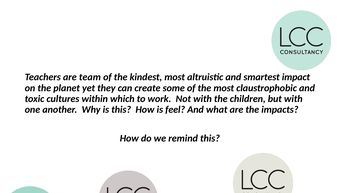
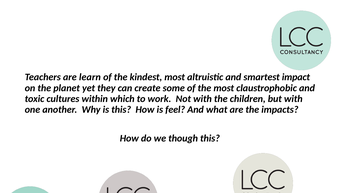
team: team -> learn (90, 77)
remind: remind -> though (183, 138)
